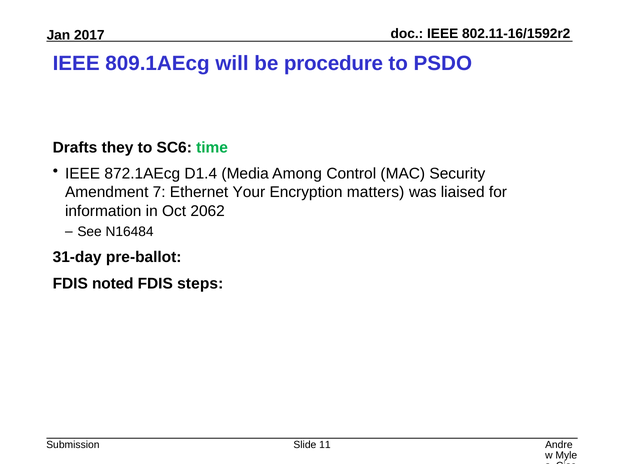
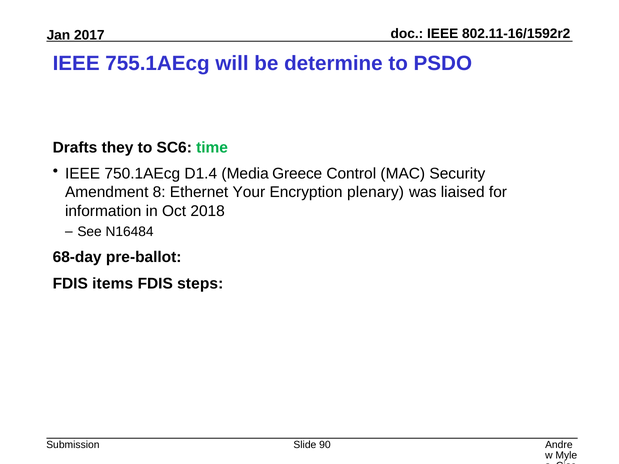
809.1AEcg: 809.1AEcg -> 755.1AEcg (158, 63)
procedure: procedure -> determine (333, 63)
872.1AEcg: 872.1AEcg -> 750.1AEcg (142, 174)
Among: Among -> Greece (297, 174)
7: 7 -> 8 (159, 192)
matters: matters -> plenary (376, 192)
2062: 2062 -> 2018 (208, 211)
31-day: 31-day -> 68-day (77, 257)
noted: noted -> items (113, 284)
11: 11 -> 90 (325, 445)
